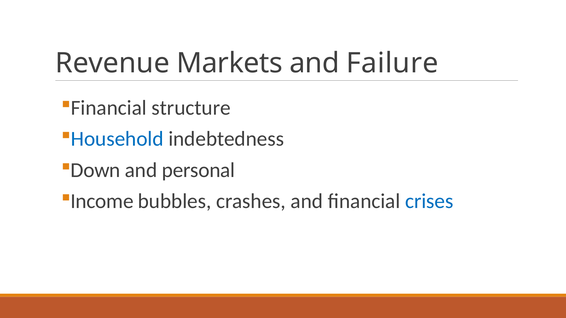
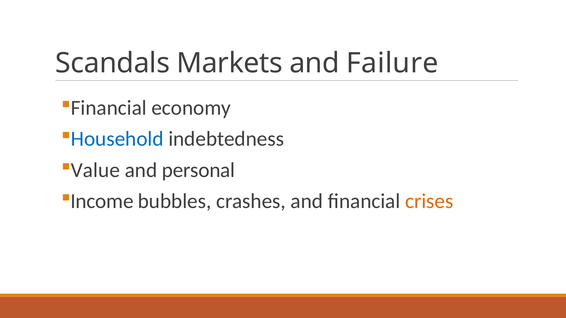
Revenue: Revenue -> Scandals (113, 63)
structure: structure -> economy (191, 108)
Down: Down -> Value (95, 170)
crises colour: blue -> orange (429, 201)
